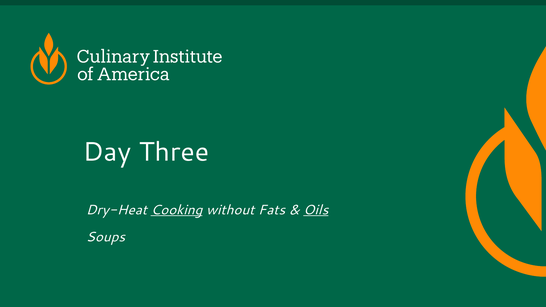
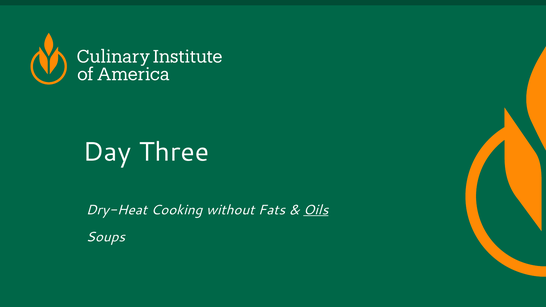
Cooking underline: present -> none (177, 210)
